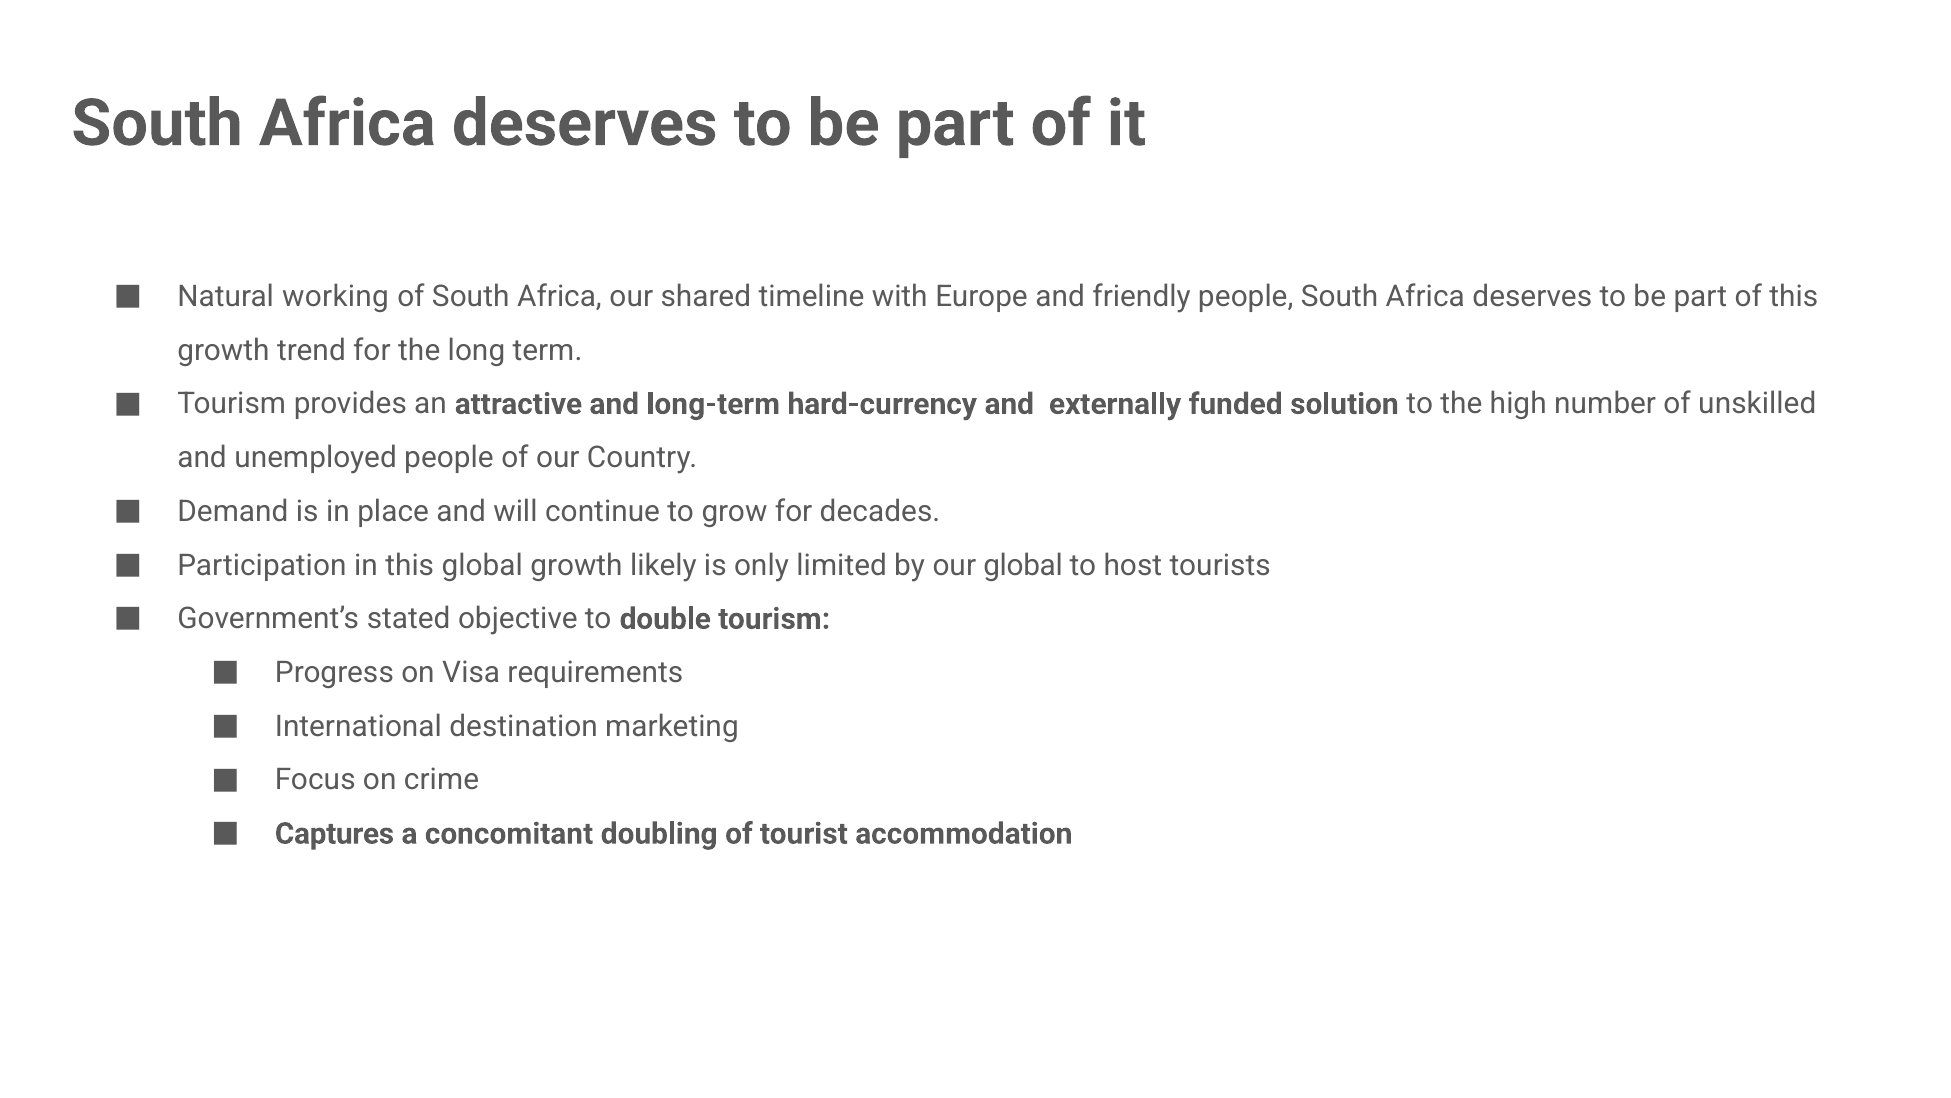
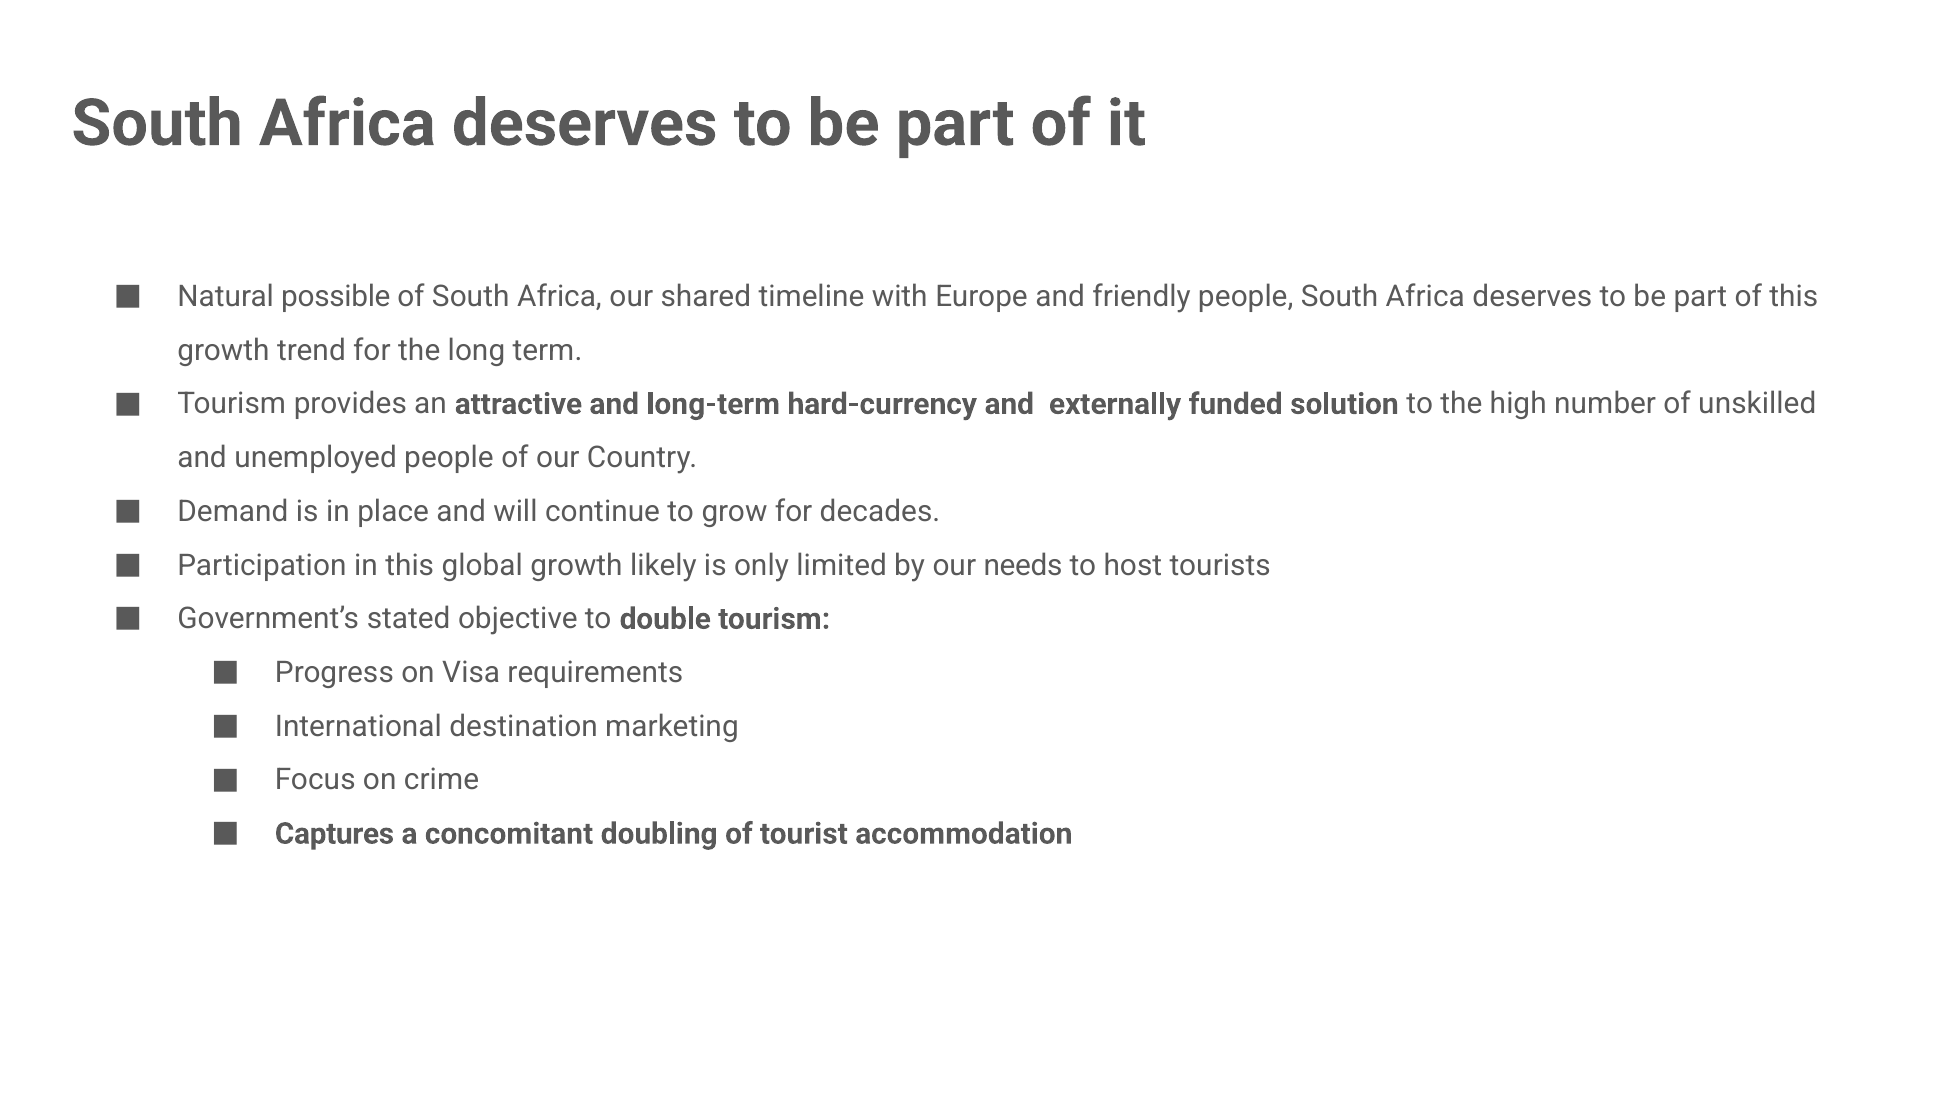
working: working -> possible (336, 296)
our global: global -> needs (1023, 565)
